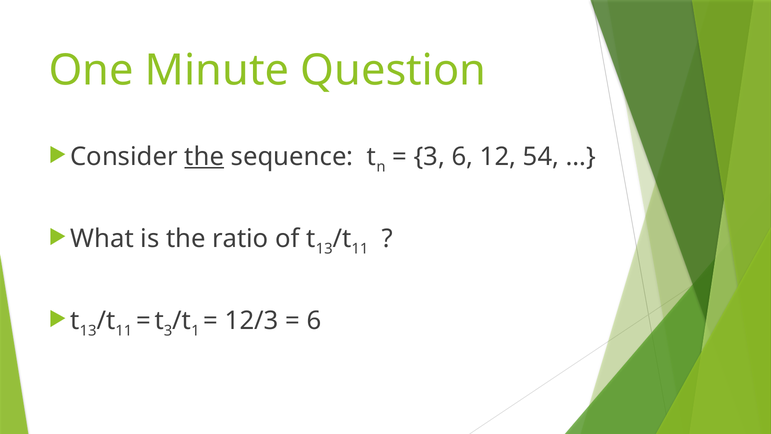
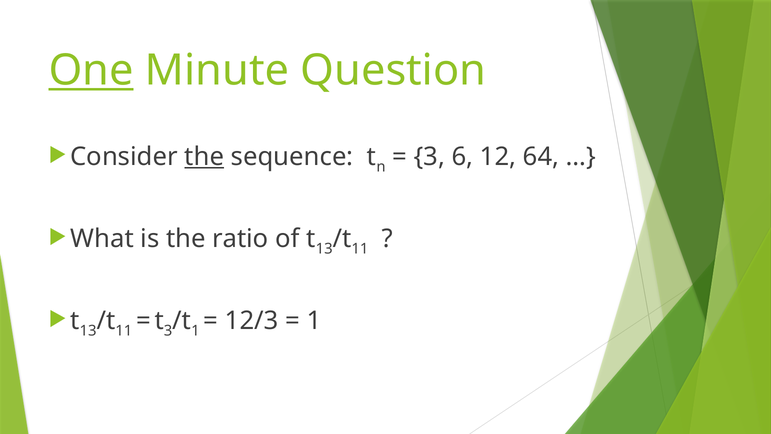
One underline: none -> present (91, 70)
54: 54 -> 64 (541, 157)
6: 6 -> 1 (314, 321)
